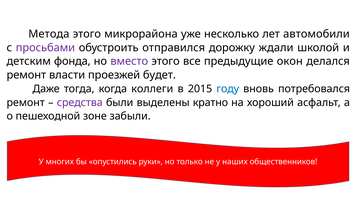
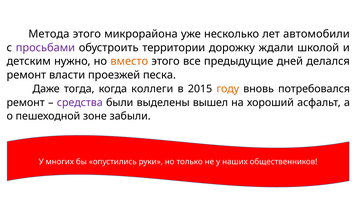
отправился: отправился -> территории (174, 48)
фонда: фонда -> нужно (72, 61)
вместо colour: purple -> orange (129, 61)
окон: окон -> дней (290, 61)
будет: будет -> песка (159, 75)
году colour: blue -> orange (228, 89)
кратно: кратно -> вышел (210, 102)
